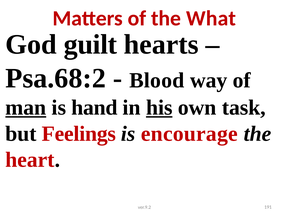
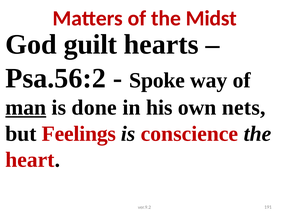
What: What -> Midst (211, 18)
Psa.68:2: Psa.68:2 -> Psa.56:2 (56, 78)
Blood: Blood -> Spoke (157, 80)
hand: hand -> done (94, 107)
his underline: present -> none (159, 107)
task: task -> nets (244, 107)
encourage: encourage -> conscience (189, 133)
